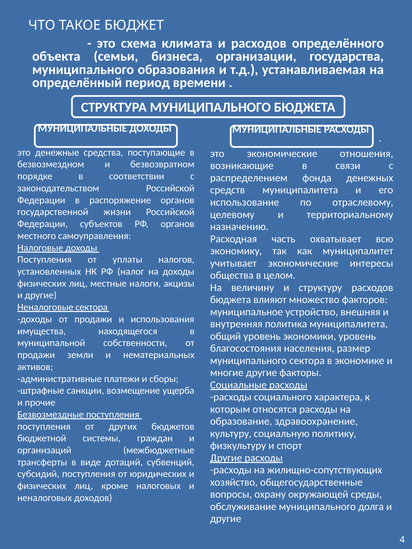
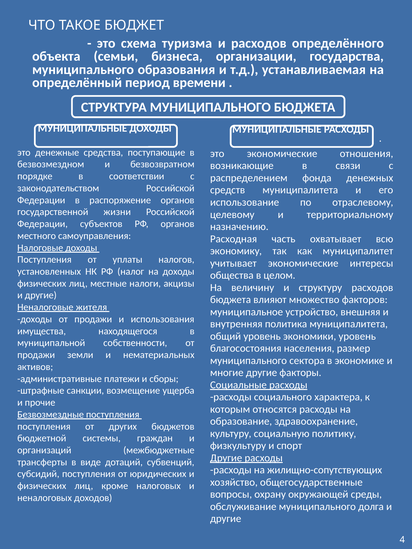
климата: климата -> туризма (187, 43)
Неналоговые сектора: сектора -> жителя (91, 307)
